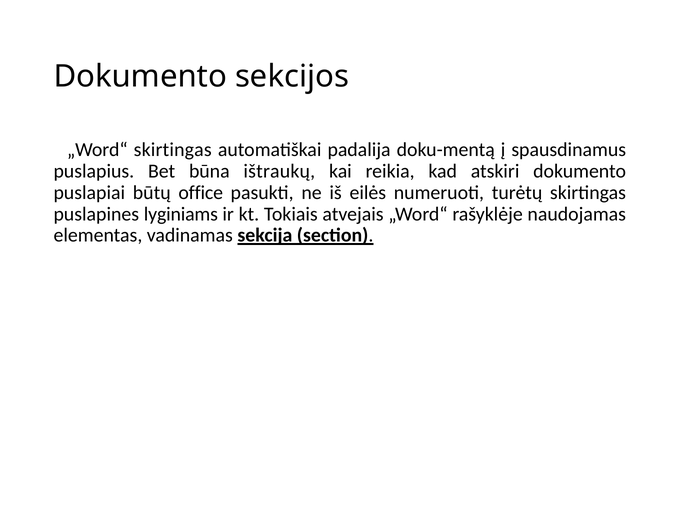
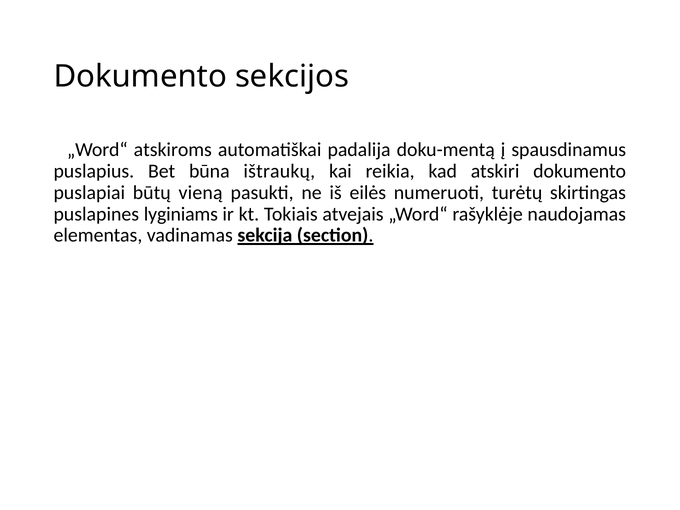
„Word“ skirtingas: skirtingas -> atskiroms (173, 150)
office: office -> vieną (201, 193)
